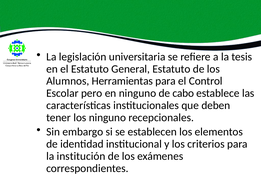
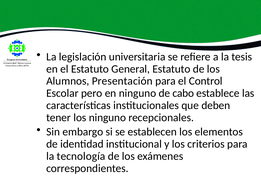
Herramientas: Herramientas -> Presentación (122, 81)
institución: institución -> tecnología (81, 156)
